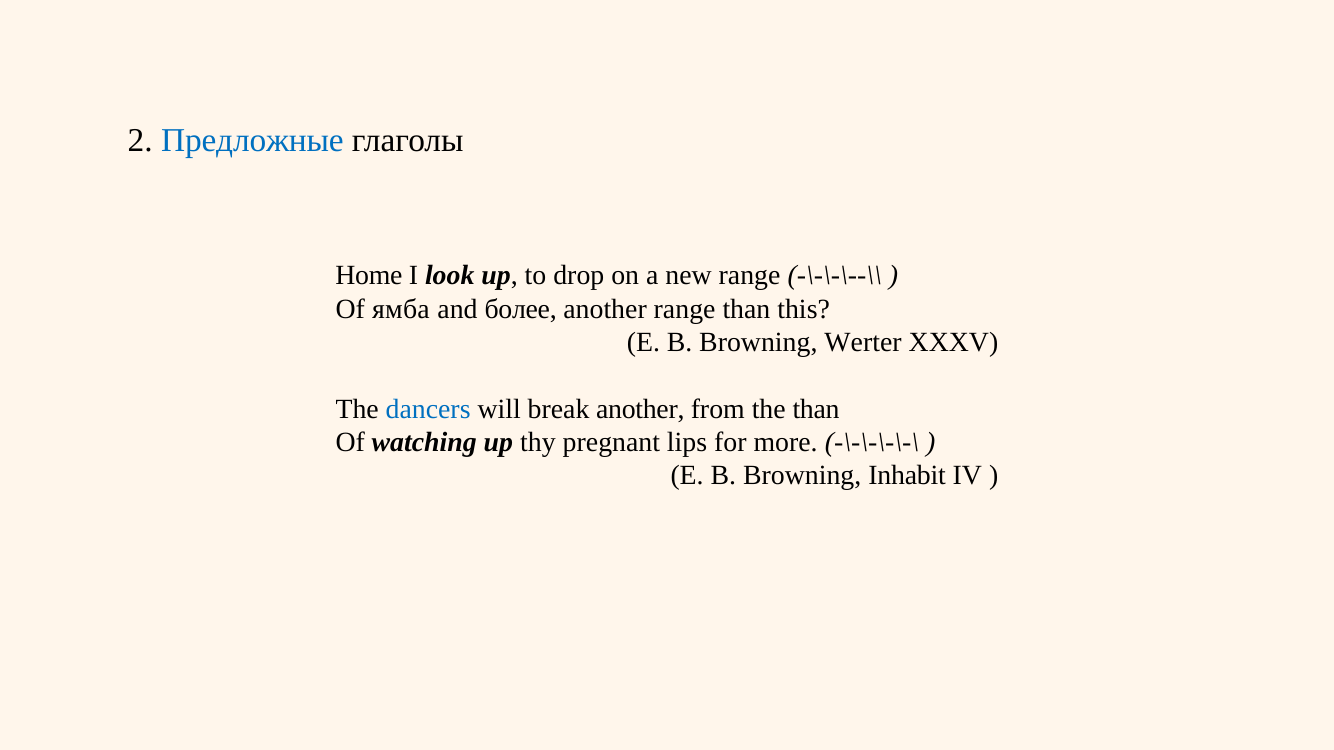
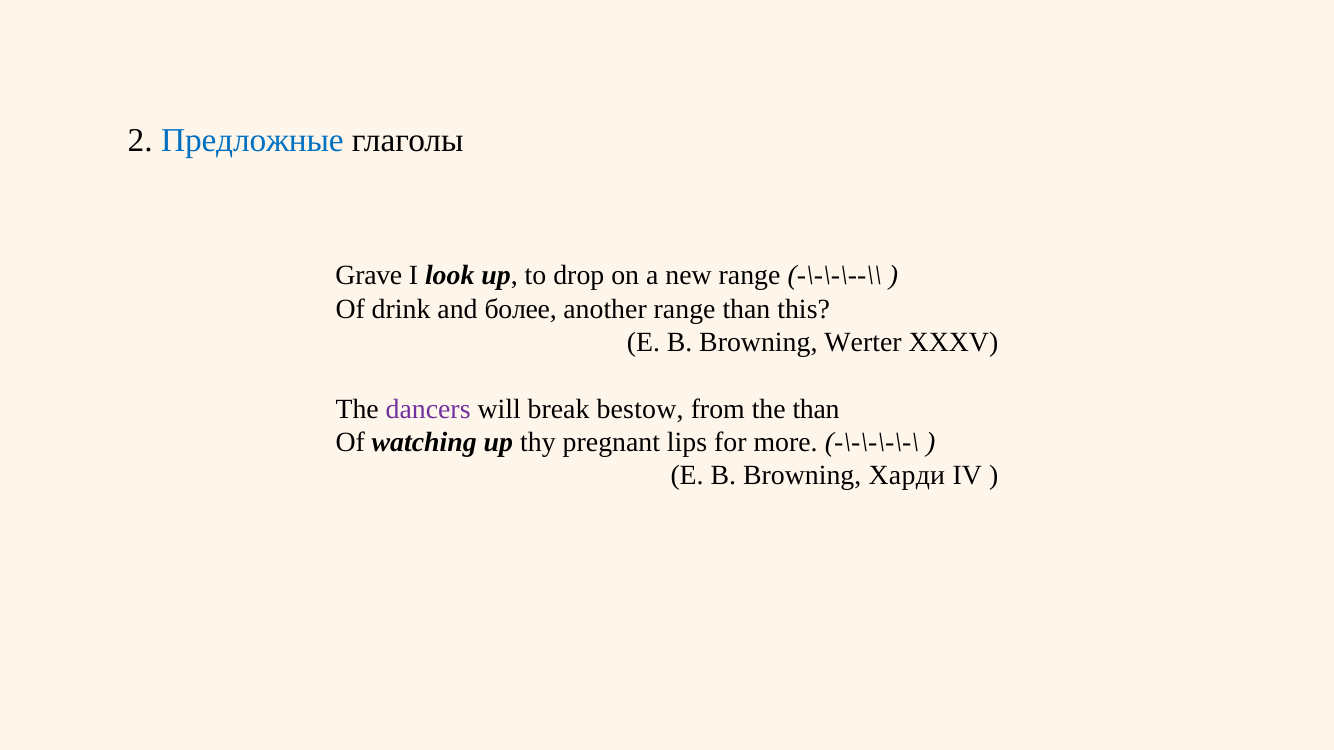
Home: Home -> Grave (369, 276)
ямба: ямба -> drink (401, 309)
dancers colour: blue -> purple (428, 409)
break another: another -> bestow (640, 409)
Inhabit: Inhabit -> Харди (907, 476)
